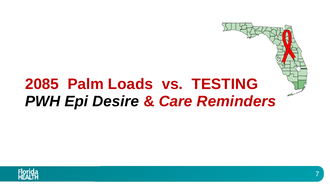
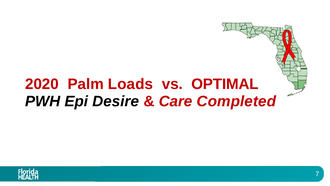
2085: 2085 -> 2020 (42, 84)
TESTING: TESTING -> OPTIMAL (225, 84)
Reminders: Reminders -> Completed (236, 101)
